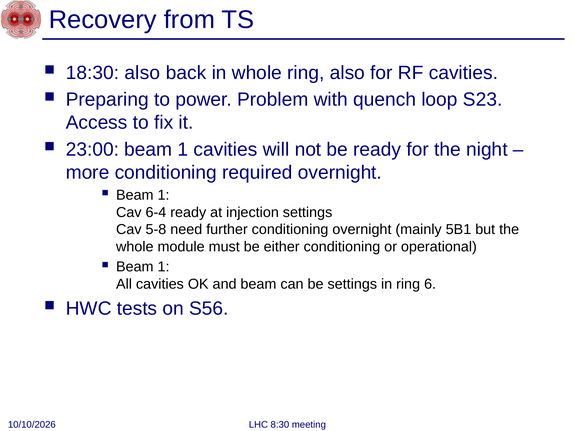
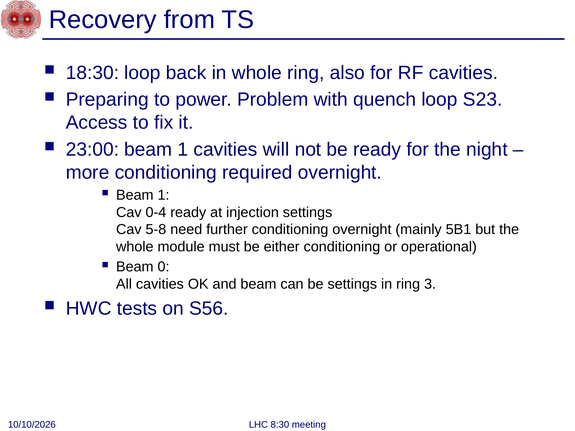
18:30 also: also -> loop (142, 73)
6-4: 6-4 -> 0-4 (156, 212)
1: 1 -> 0 (164, 267)
6: 6 -> 3 (430, 284)
